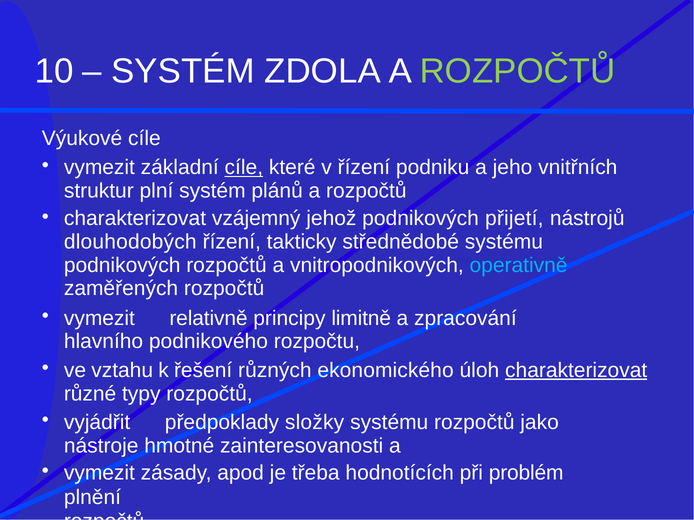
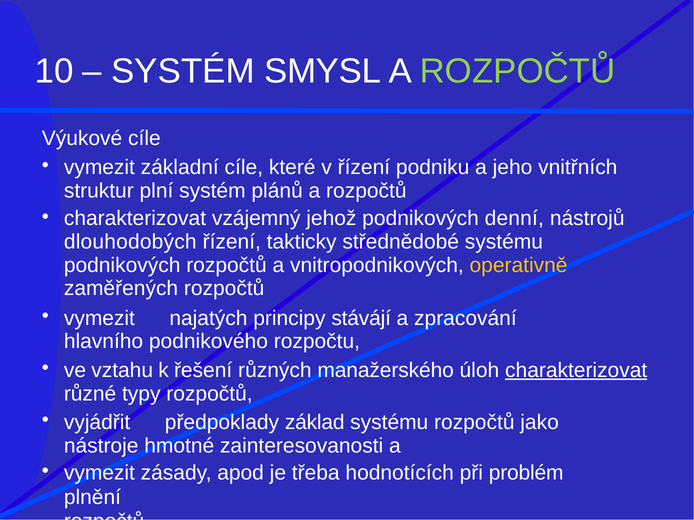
ZDOLA: ZDOLA -> SMYSL (323, 71)
cíle underline: present -> none (244, 168)
přijetí: přijetí -> denní (514, 219)
operativně colour: light blue -> yellow (519, 265)
relativně: relativně -> najatých (208, 318)
limitně: limitně -> stávájí (361, 318)
ekonomického: ekonomického -> manažerského (386, 371)
složky: složky -> základ (315, 423)
